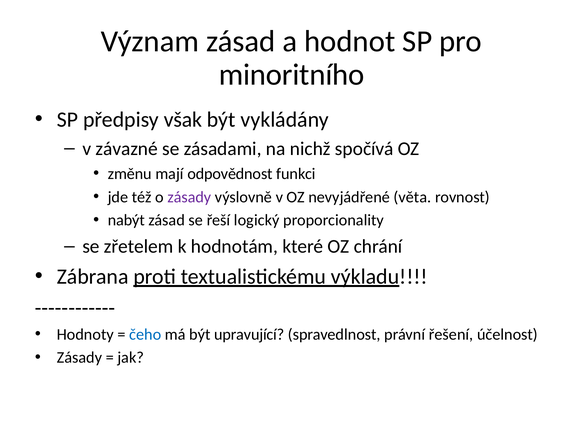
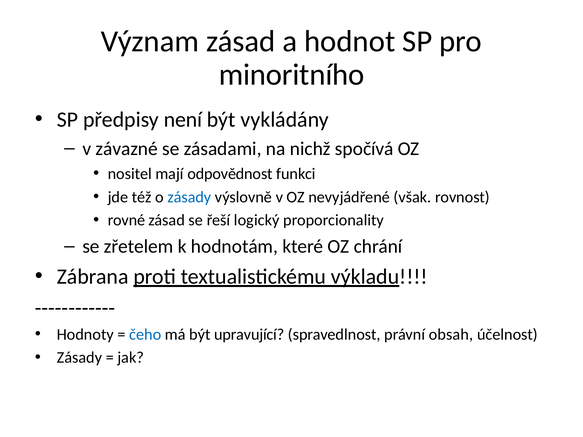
však: však -> není (183, 120)
změnu: změnu -> nositel (130, 174)
zásady colour: purple -> blue (189, 197)
věta: věta -> však (412, 197)
nabýt: nabýt -> rovné (126, 220)
řešení: řešení -> obsah (451, 335)
